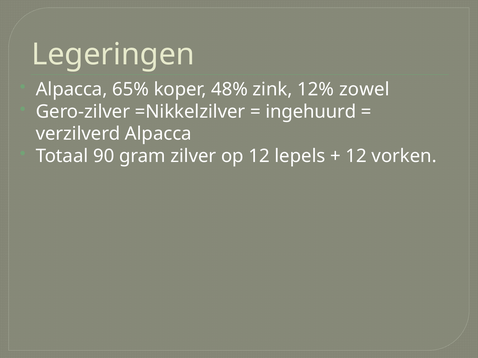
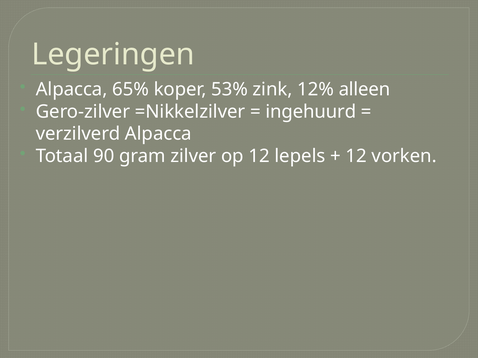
48%: 48% -> 53% (229, 89)
zowel: zowel -> alleen (365, 89)
